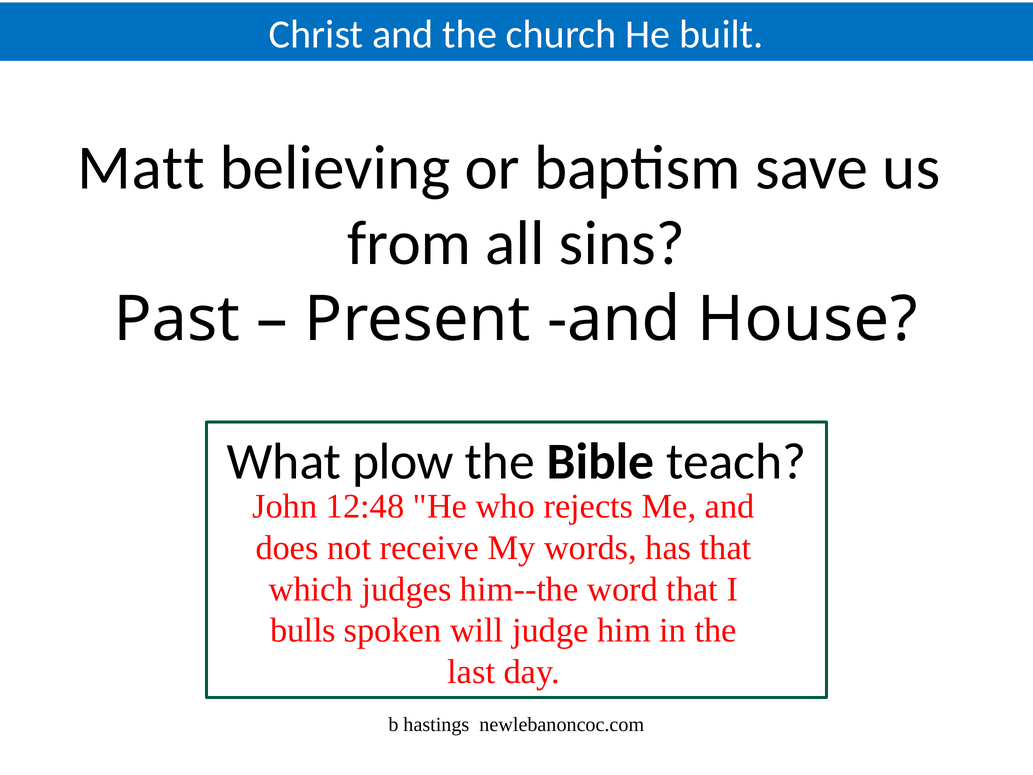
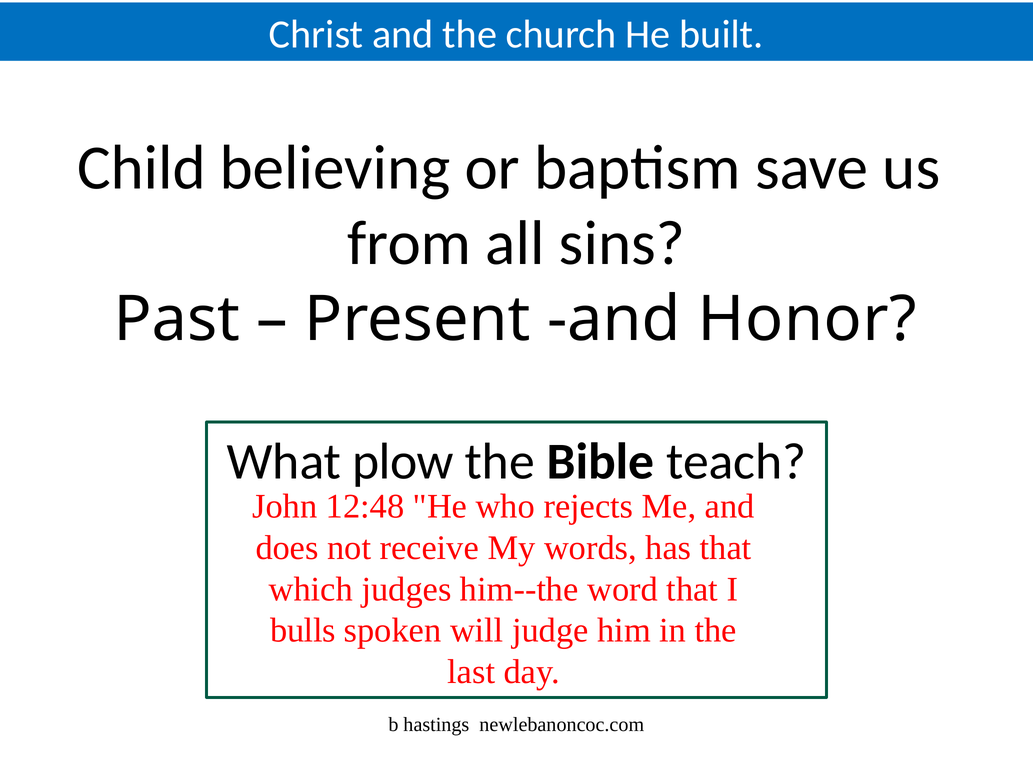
Matt: Matt -> Child (142, 168)
House: House -> Honor (807, 319)
